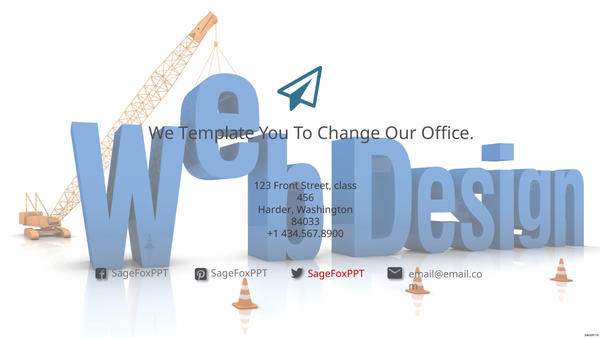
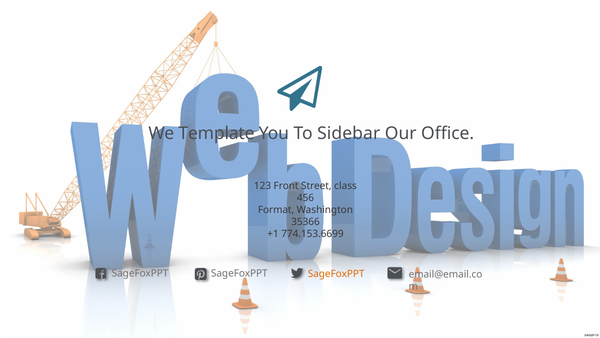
Change: Change -> Sidebar (349, 133)
Harder: Harder -> Format (276, 210)
84033: 84033 -> 35366 (306, 222)
434.567.8900: 434.567.8900 -> 774.153.6699 (312, 234)
SageFoxPPT colour: red -> orange (336, 274)
